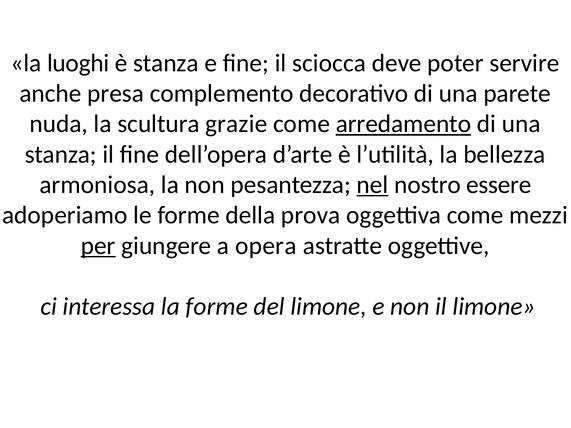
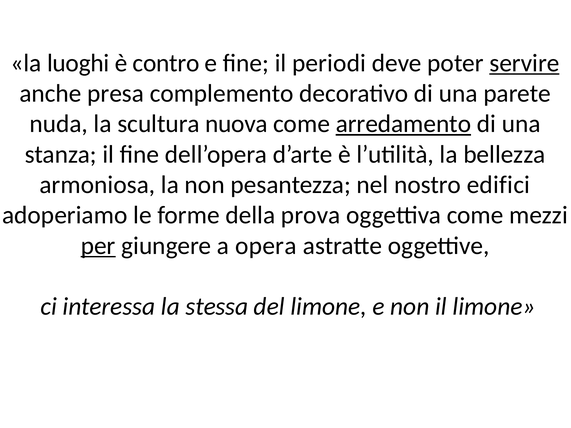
è stanza: stanza -> contro (166, 63)
sciocca: sciocca -> periodi (329, 63)
servire underline: none -> present (524, 63)
grazie: grazie -> nuova (236, 124)
nel underline: present -> none (373, 185)
essere: essere -> edifici (498, 185)
la forme: forme -> stessa (217, 307)
